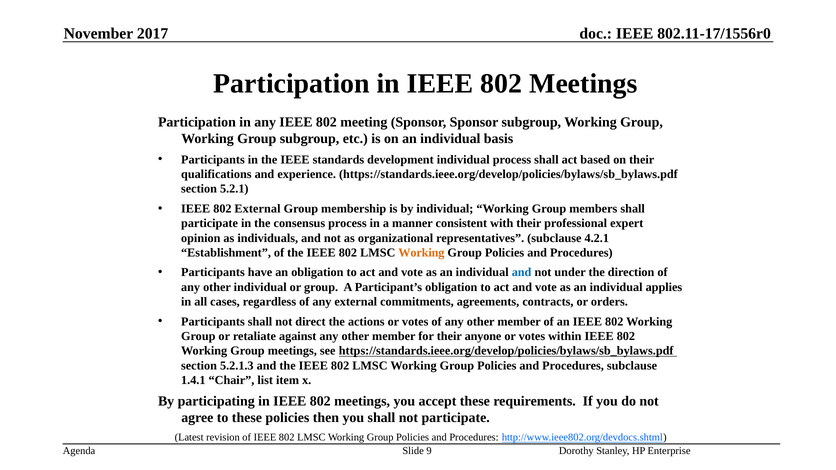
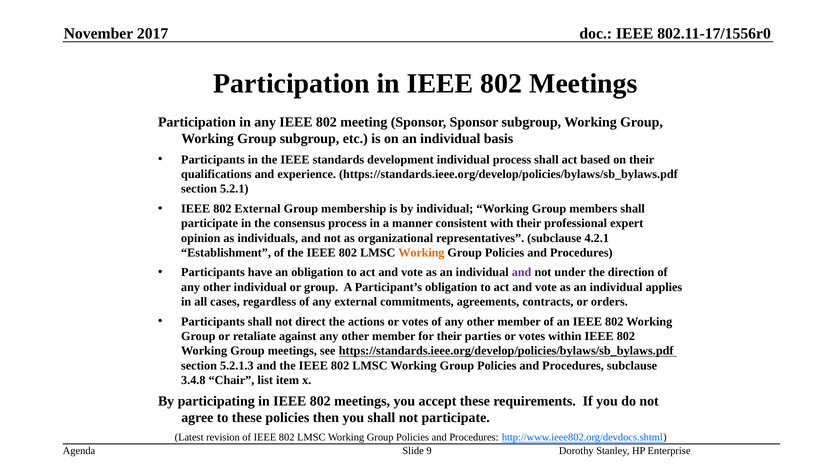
and colour: blue -> purple (522, 273)
anyone: anyone -> parties (483, 336)
1.4.1: 1.4.1 -> 3.4.8 (193, 380)
